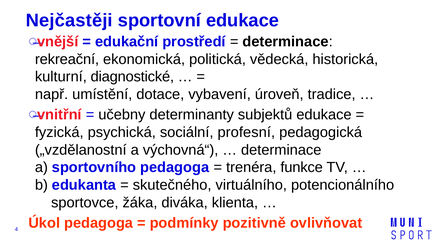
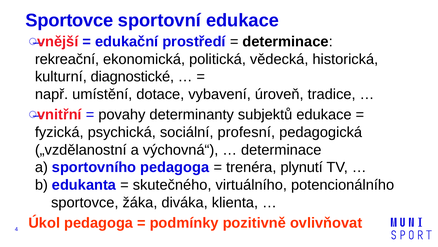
Nejčastěji: Nejčastěji -> Sportovce (69, 20)
učebny: učebny -> povahy (122, 114)
funkce: funkce -> plynutí (302, 167)
